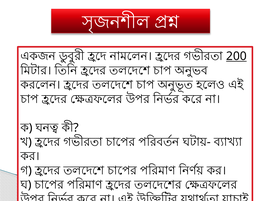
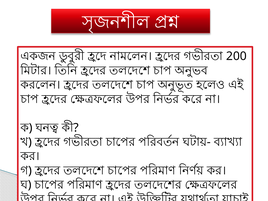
200 underline: present -> none (236, 56)
